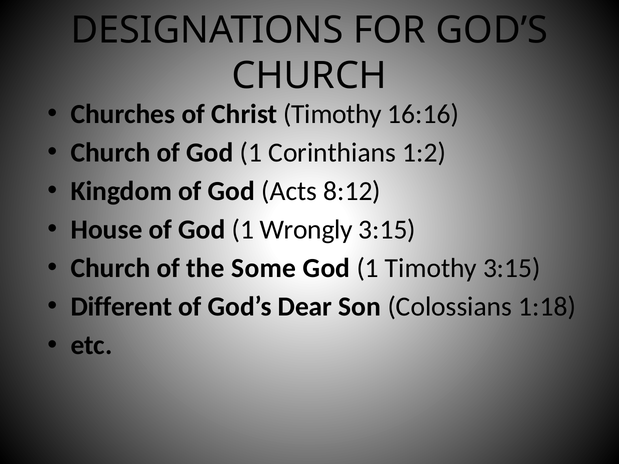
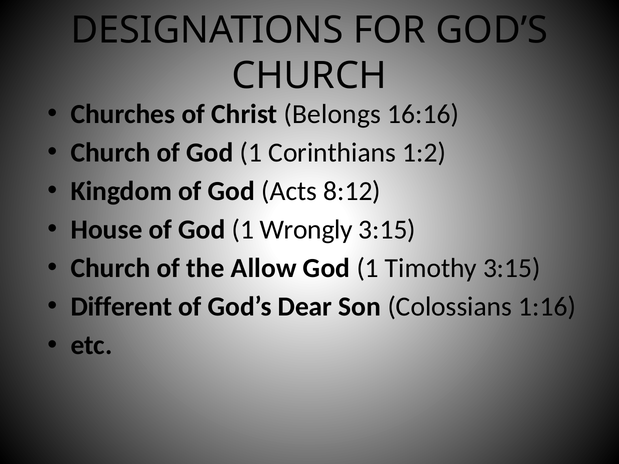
Christ Timothy: Timothy -> Belongs (332, 114)
Some: Some -> Allow (264, 268)
1:18: 1:18 -> 1:16 (547, 307)
